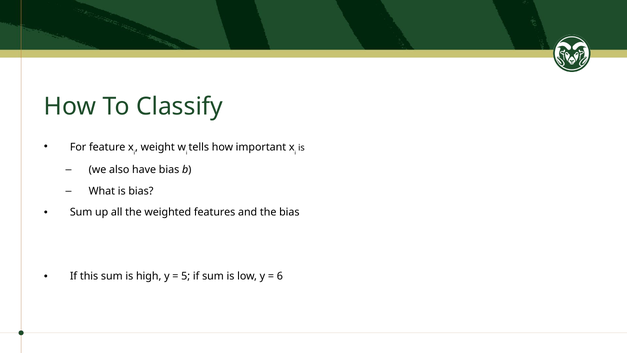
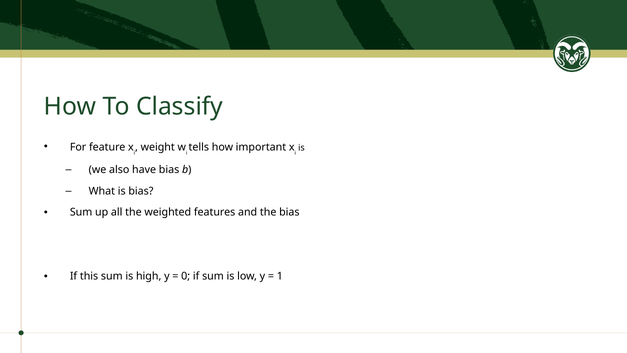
5: 5 -> 0 (186, 276)
6: 6 -> 1 (280, 276)
